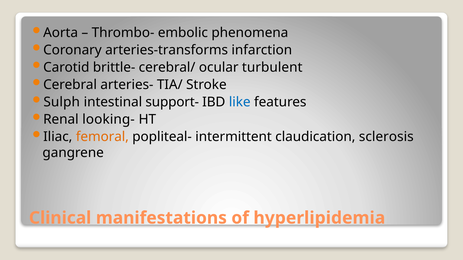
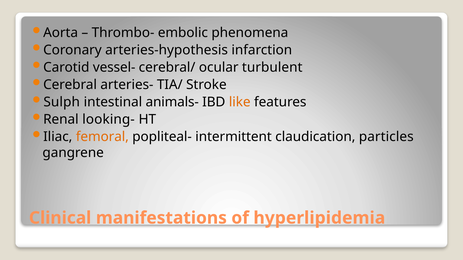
arteries-transforms: arteries-transforms -> arteries-hypothesis (167, 50)
brittle-: brittle- -> vessel- (114, 67)
support-: support- -> animals- (172, 102)
like colour: blue -> orange (240, 102)
sclerosis: sclerosis -> particles (386, 137)
